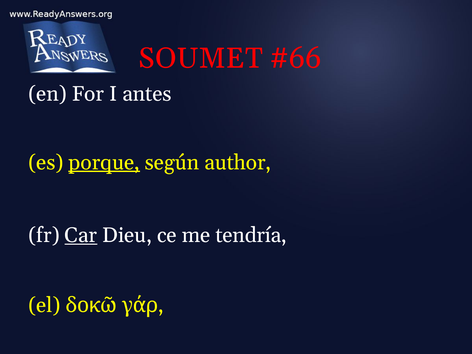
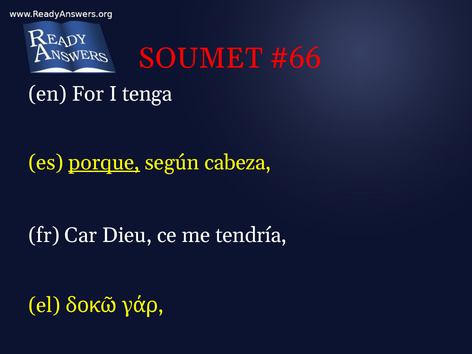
antes: antes -> tenga (147, 94)
author: author -> cabeza (238, 162)
Car underline: present -> none (81, 235)
